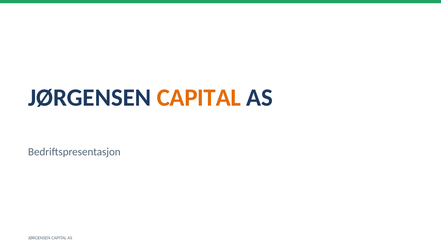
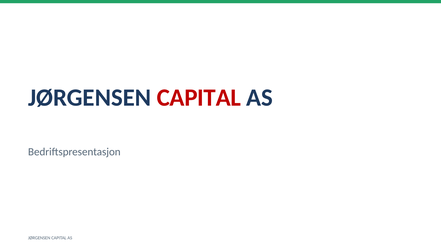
CAPITAL colour: orange -> red (199, 98)
